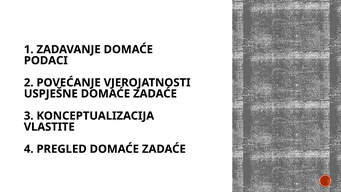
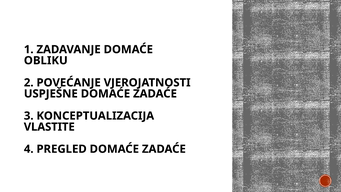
PODACI: PODACI -> OBLIKU (46, 60)
